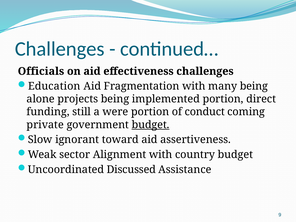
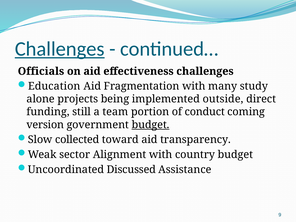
Challenges underline: none -> present (60, 49)
many being: being -> study (254, 86)
implemented portion: portion -> outside (223, 99)
were: were -> team (115, 112)
private: private -> version (45, 125)
ignorant: ignorant -> collected (77, 140)
assertiveness: assertiveness -> transparency (196, 140)
